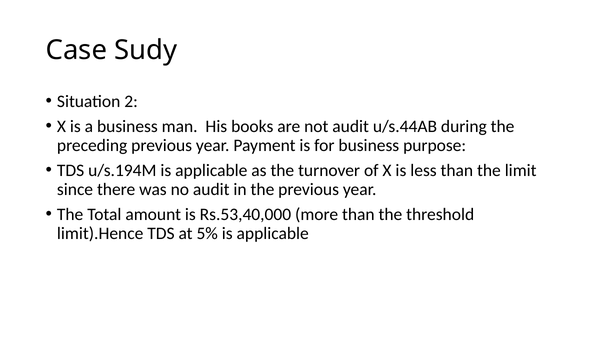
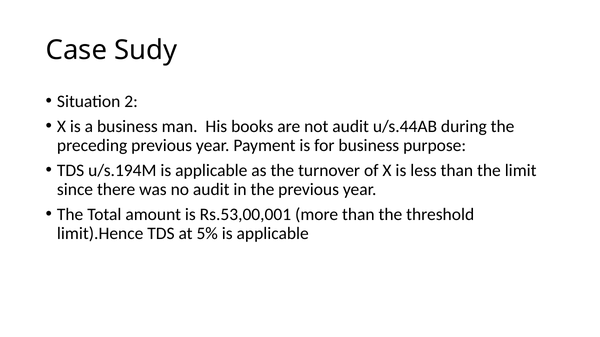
Rs.53,40,000: Rs.53,40,000 -> Rs.53,00,001 (245, 215)
